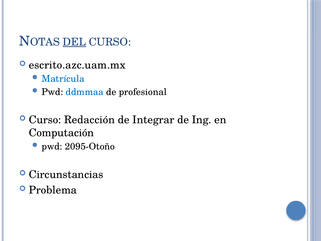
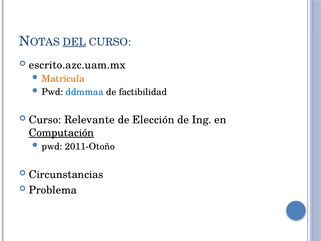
Matrícula colour: blue -> orange (63, 79)
profesional: profesional -> factibilidad (143, 92)
Redacción: Redacción -> Relevante (89, 120)
Integrar: Integrar -> Elección (153, 120)
Computación underline: none -> present (61, 133)
2095-Otoño: 2095-Otoño -> 2011-Otoño (90, 146)
